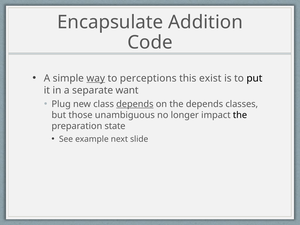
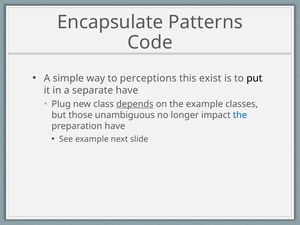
Addition: Addition -> Patterns (206, 22)
way underline: present -> none (96, 78)
separate want: want -> have (127, 90)
the depends: depends -> example (204, 104)
the colour: black -> blue (240, 115)
preparation state: state -> have (115, 126)
